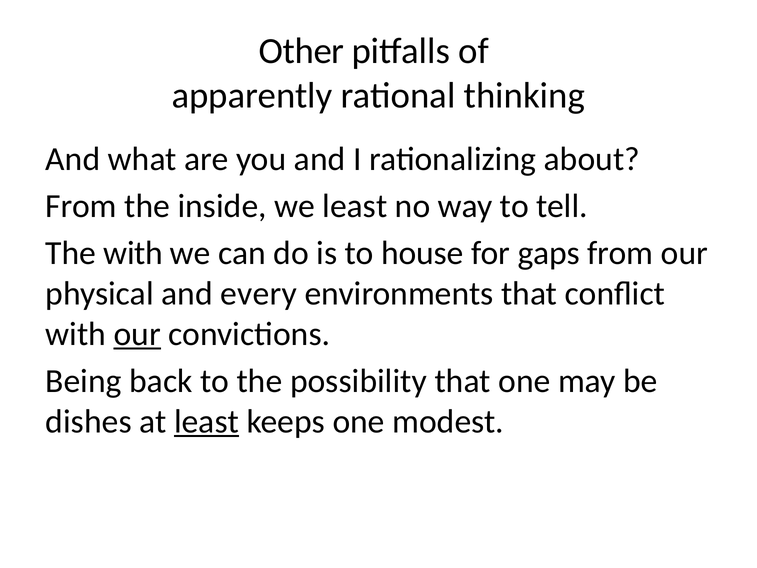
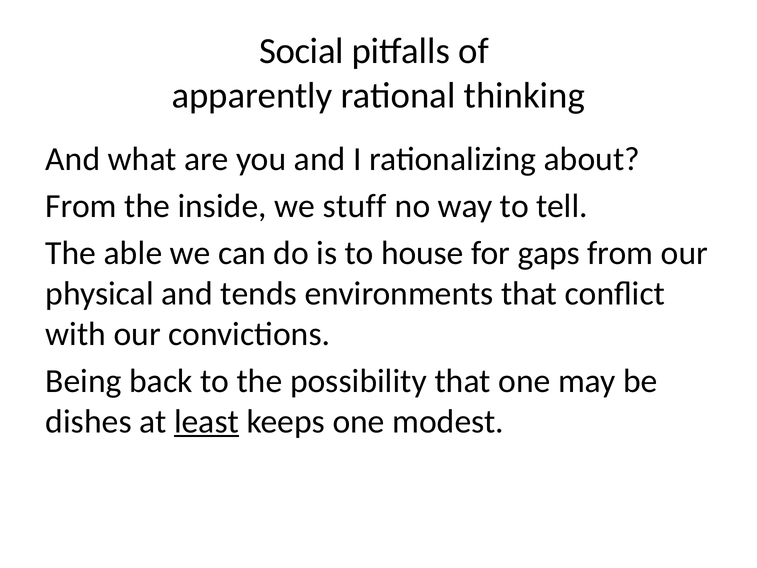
Other: Other -> Social (301, 51)
we least: least -> stuff (355, 206)
The with: with -> able (133, 253)
every: every -> tends (259, 294)
our underline: present -> none (137, 334)
